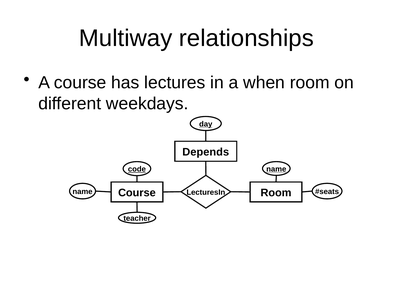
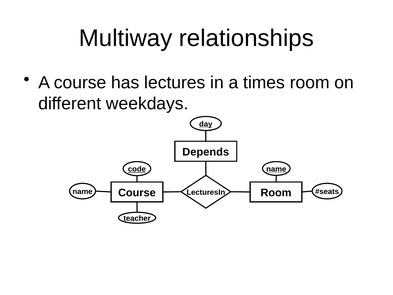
when: when -> times (264, 82)
